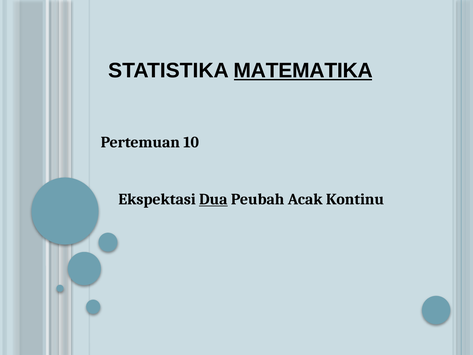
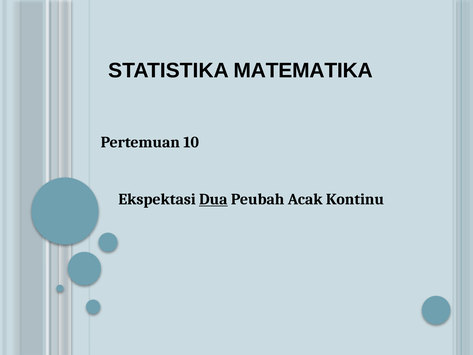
MATEMATIKA underline: present -> none (303, 71)
